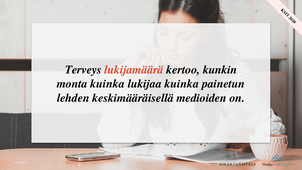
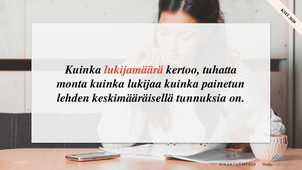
Terveys: Terveys -> Kuinka (83, 70)
kunkin: kunkin -> tuhatta (220, 70)
medioiden: medioiden -> tunnuksia (202, 98)
